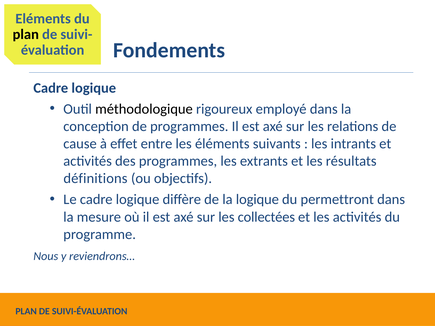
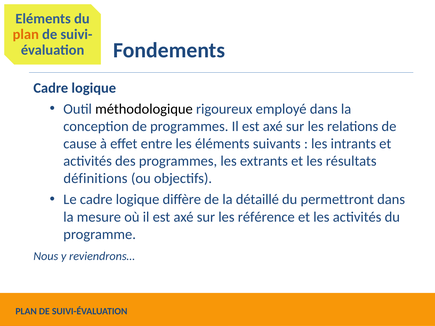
plan colour: black -> orange (26, 34)
la logique: logique -> détaillé (257, 200)
collectées: collectées -> référence (266, 217)
